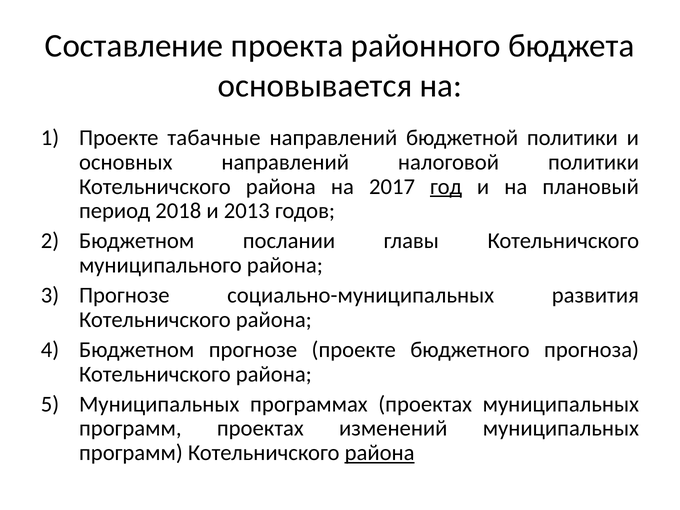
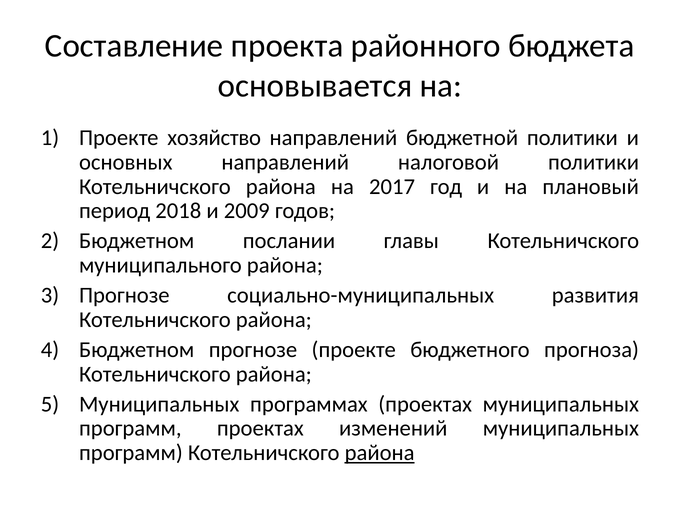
табачные: табачные -> хозяйство (214, 138)
год underline: present -> none (446, 187)
2013: 2013 -> 2009 (247, 211)
